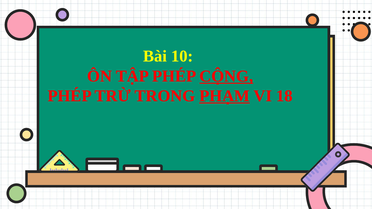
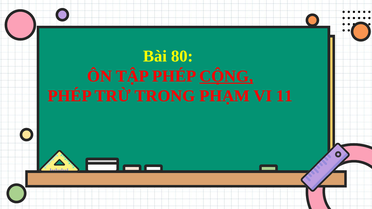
10: 10 -> 80 (182, 56)
PHẠM underline: present -> none (225, 96)
18: 18 -> 11 (284, 96)
